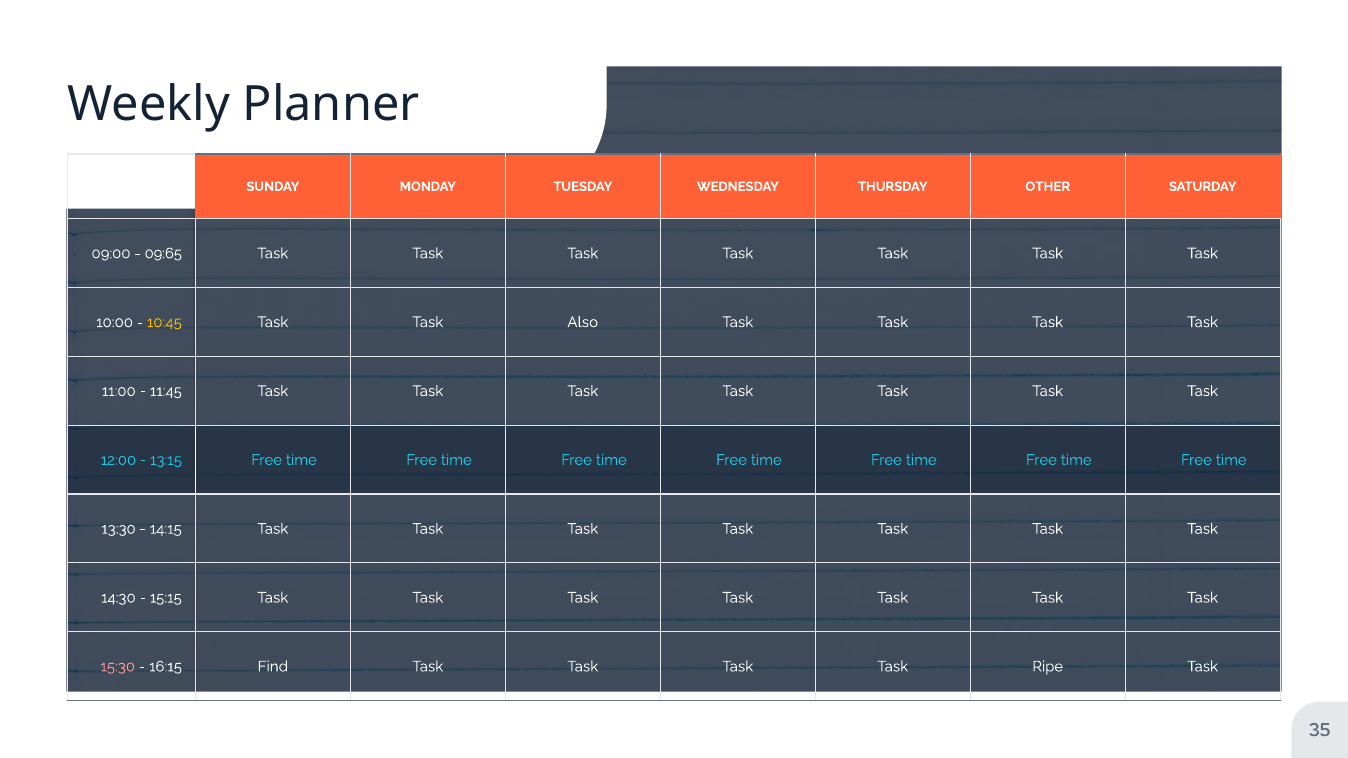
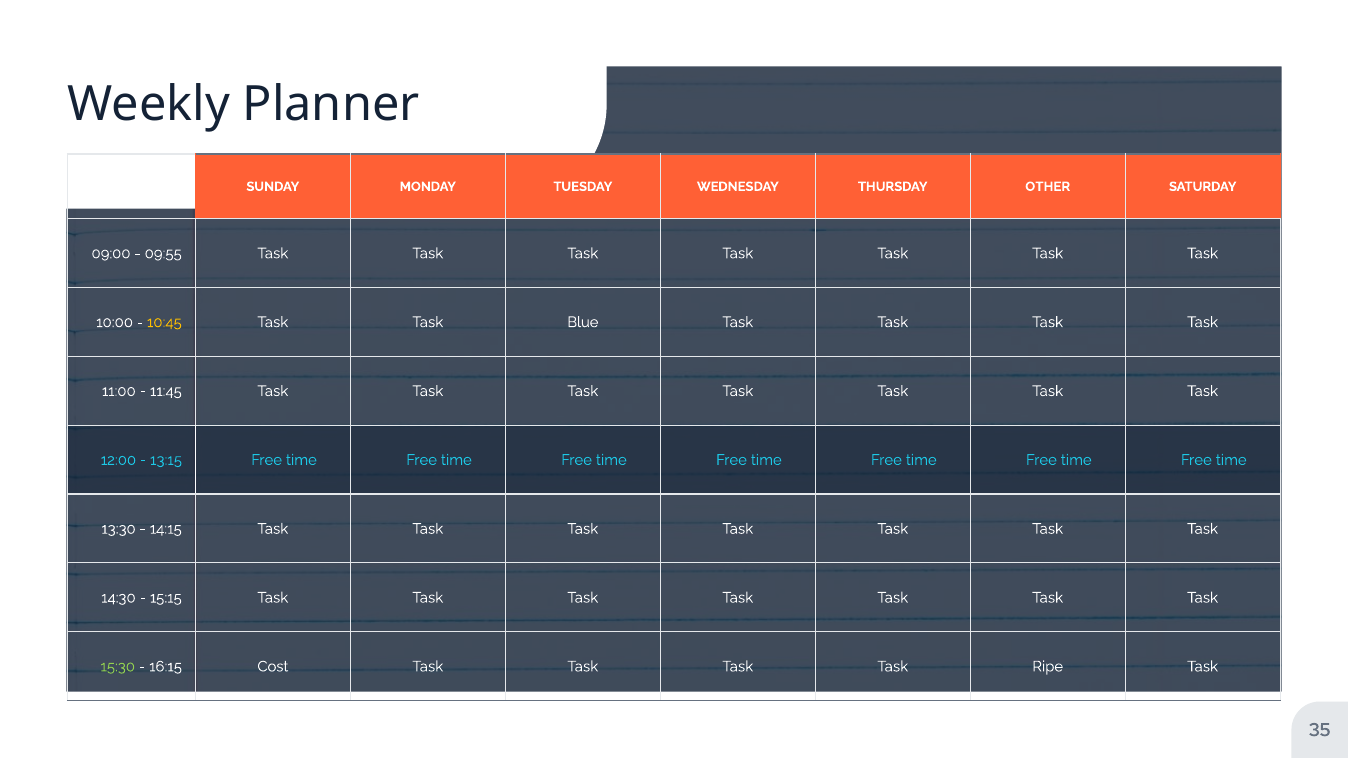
09:65: 09:65 -> 09:55 (163, 253)
Also: Also -> Blue (583, 322)
15:30 colour: pink -> light green (118, 667)
Find: Find -> Cost (273, 667)
